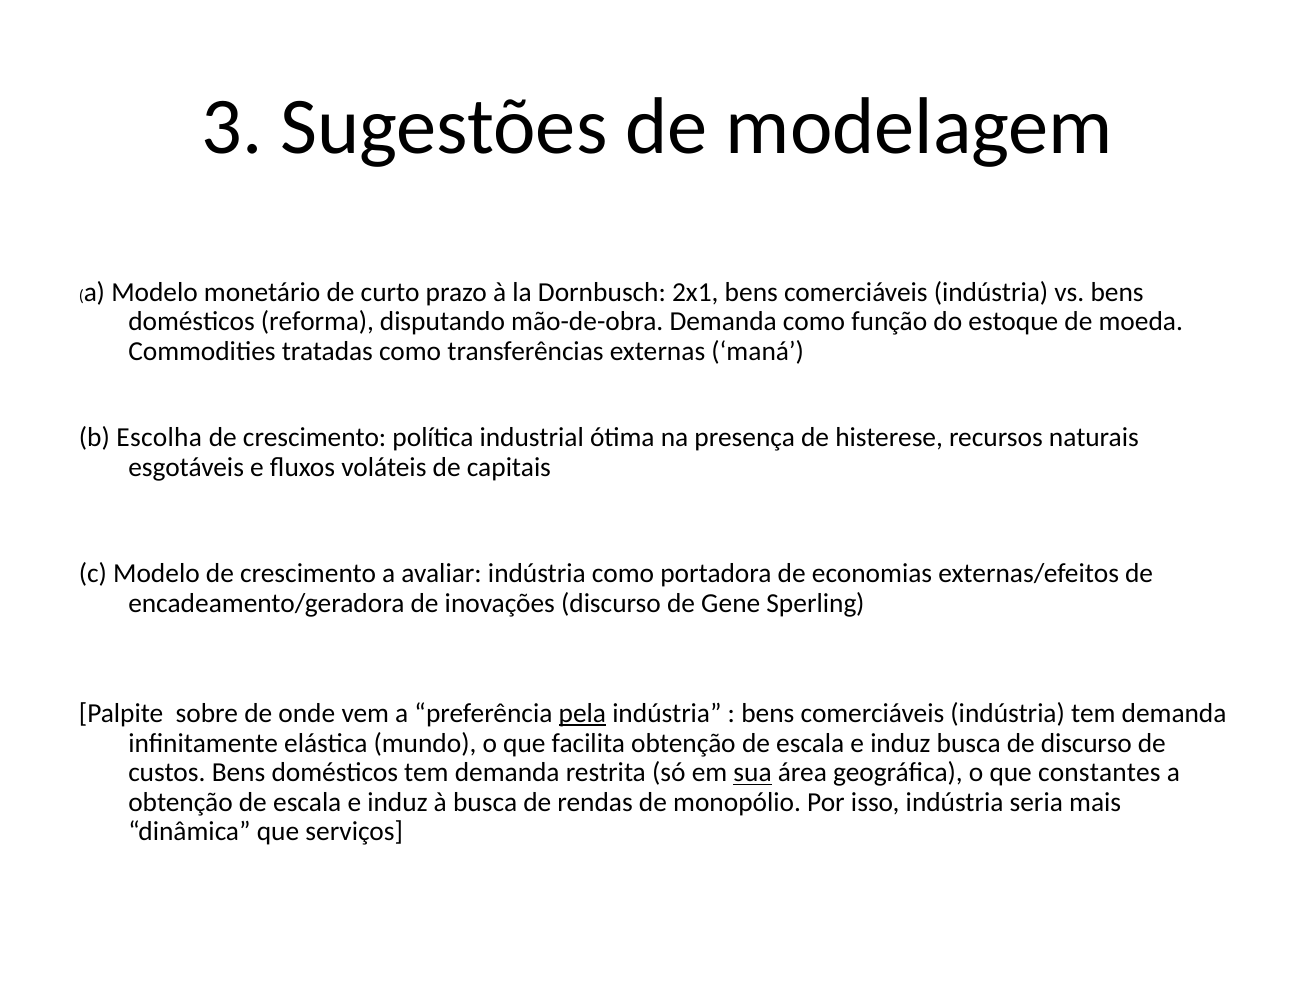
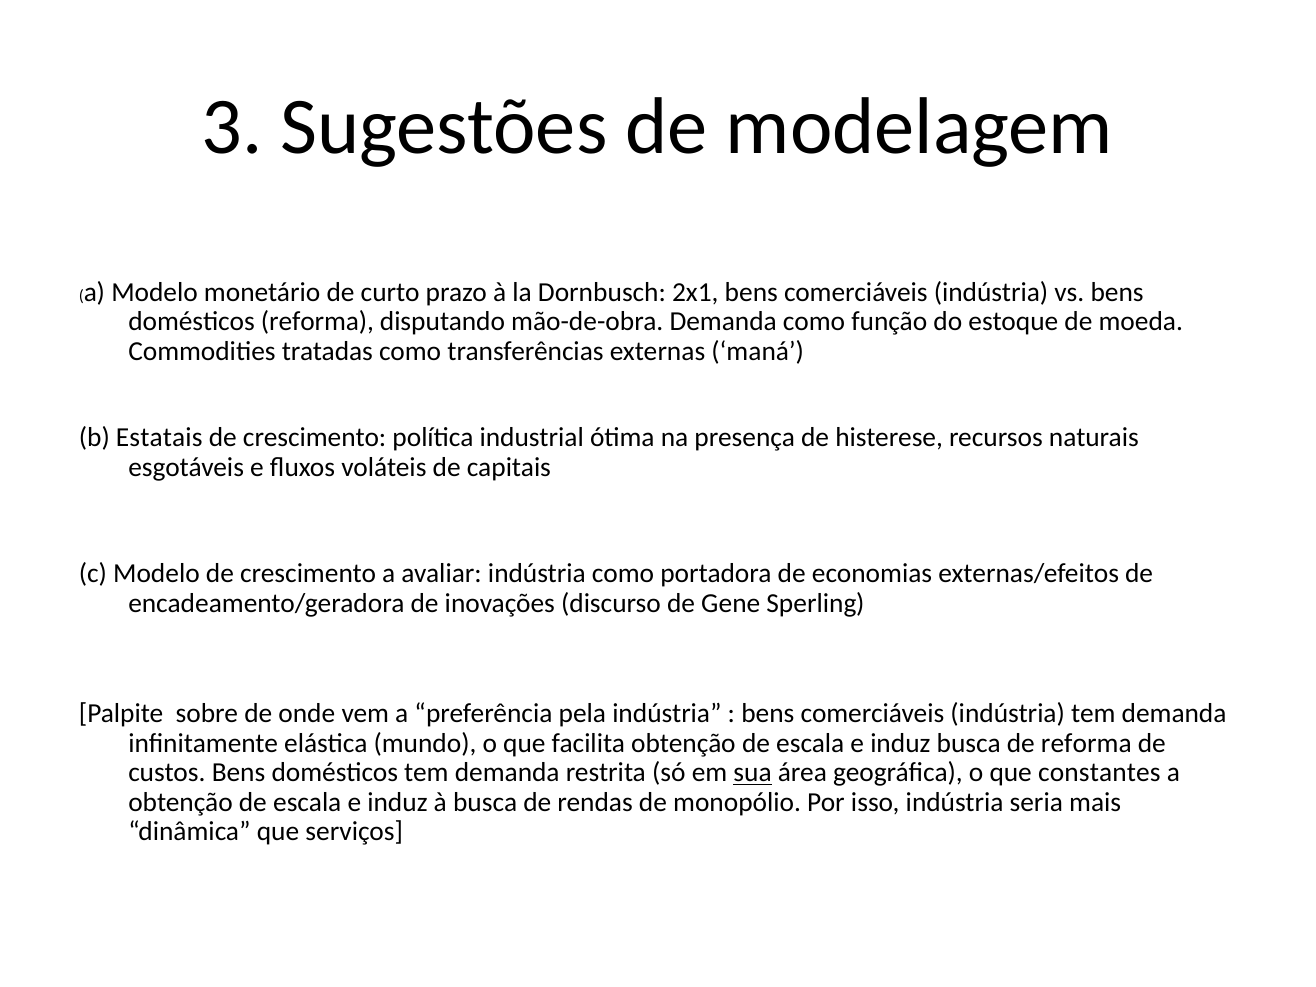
Escolha: Escolha -> Estatais (159, 438)
pela underline: present -> none (582, 713)
de discurso: discurso -> reforma (1086, 743)
